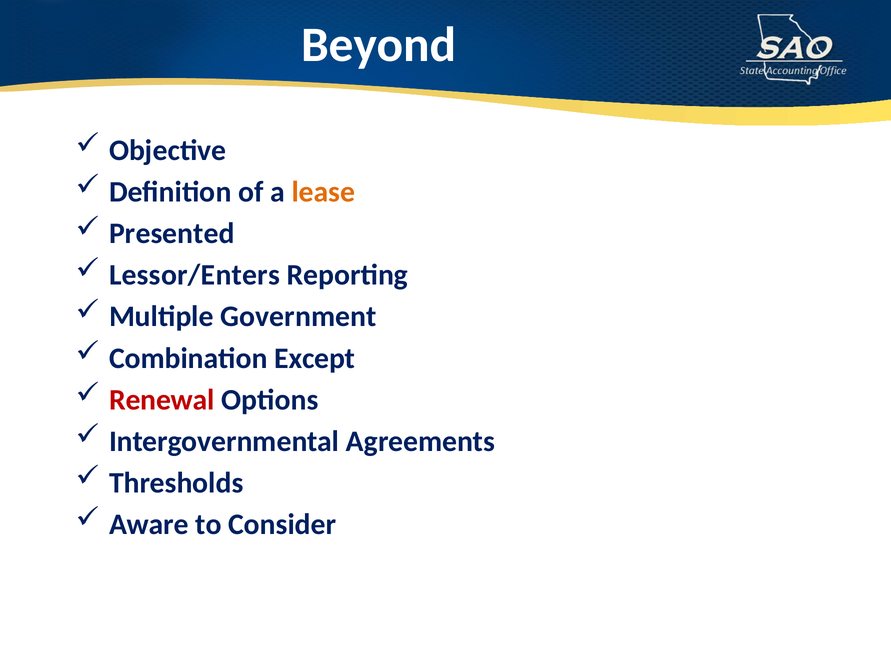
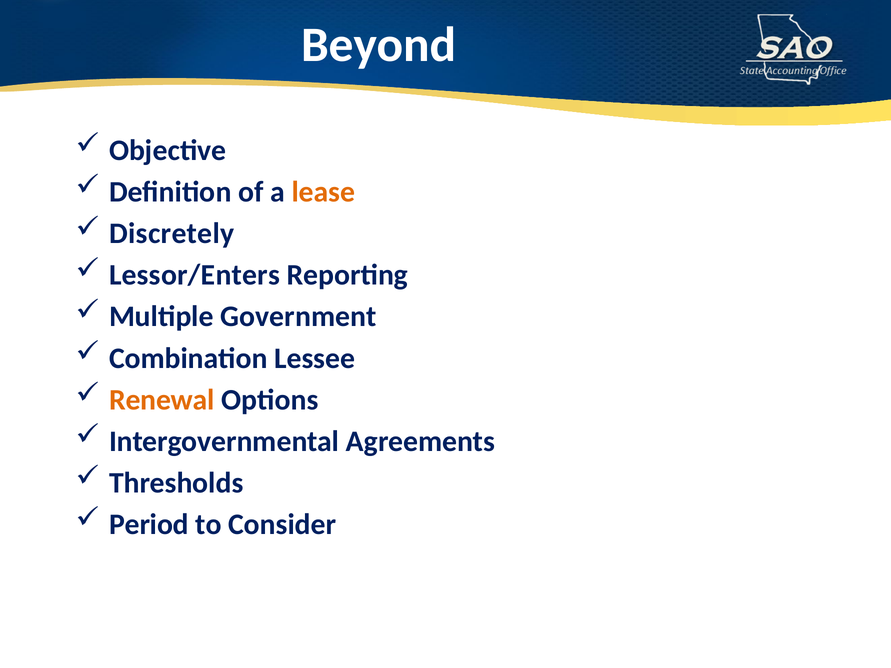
Presented: Presented -> Discretely (172, 234)
Except: Except -> Lessee (315, 358)
Renewal colour: red -> orange (162, 400)
Aware: Aware -> Period (149, 525)
